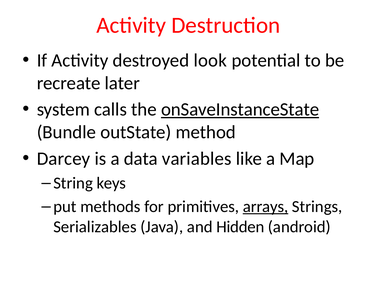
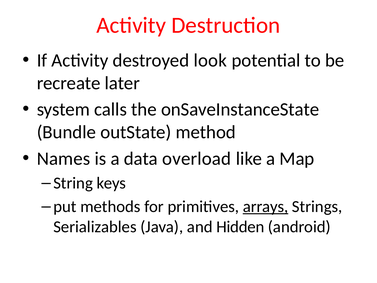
onSaveInstanceState underline: present -> none (240, 109)
Darcey: Darcey -> Names (63, 158)
variables: variables -> overload (197, 158)
